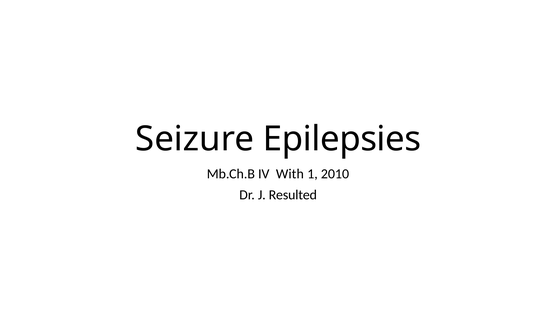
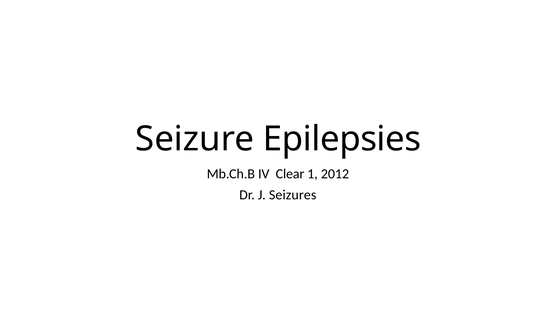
With: With -> Clear (290, 174)
2010: 2010 -> 2012 (335, 174)
Resulted: Resulted -> Seizures (293, 195)
